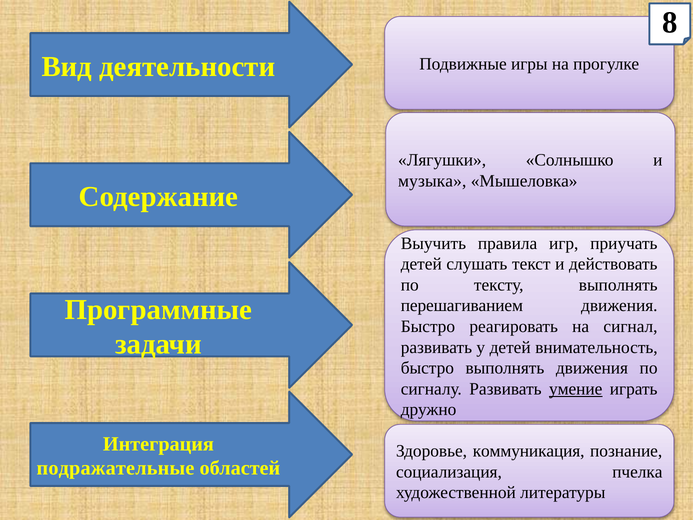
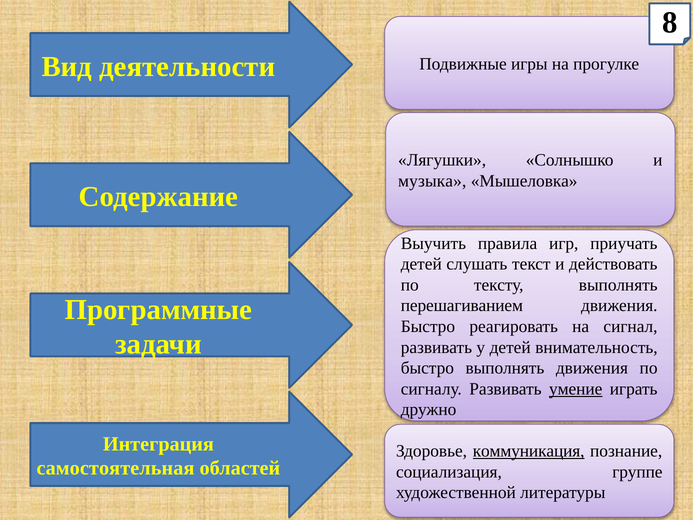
коммуникация underline: none -> present (529, 451)
подражательные: подражательные -> самостоятельная (116, 468)
пчелка: пчелка -> группе (637, 472)
